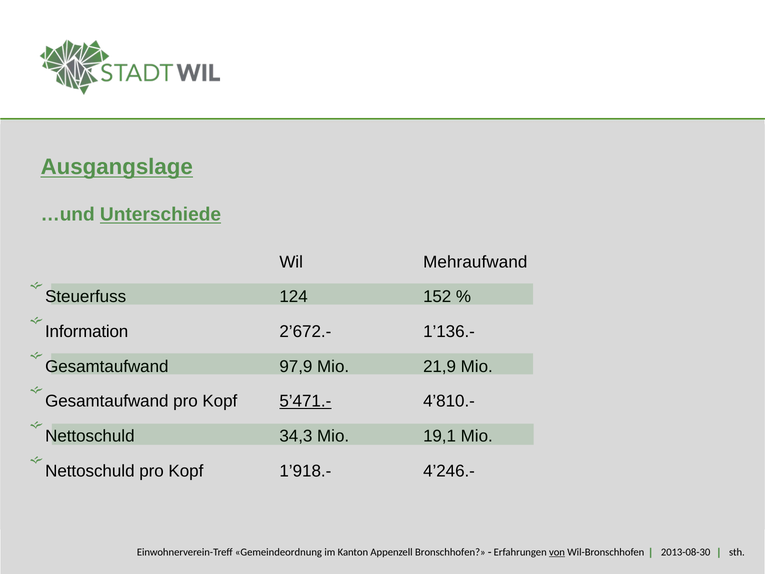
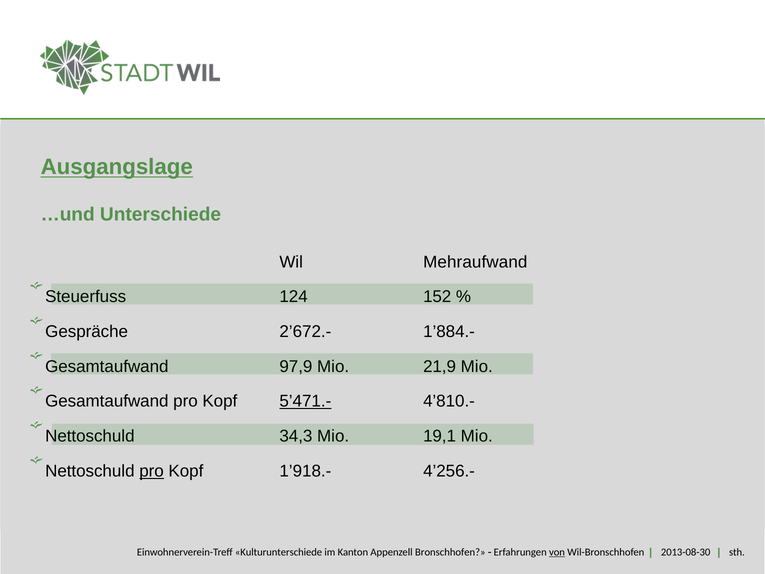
Unterschiede underline: present -> none (161, 215)
Information: Information -> Gespräche (87, 332)
1’136.-: 1’136.- -> 1’884.- (449, 332)
pro underline: none -> present (152, 471)
4’246.-: 4’246.- -> 4’256.- (449, 471)
Gemeindeordnung: Gemeindeordnung -> Kulturunterschiede (279, 552)
